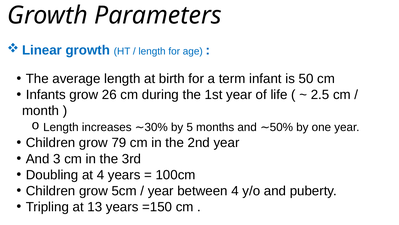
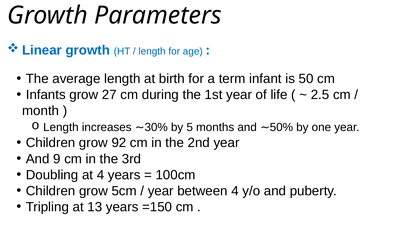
26: 26 -> 27 (109, 95)
79: 79 -> 92 (119, 142)
3: 3 -> 9 (57, 158)
